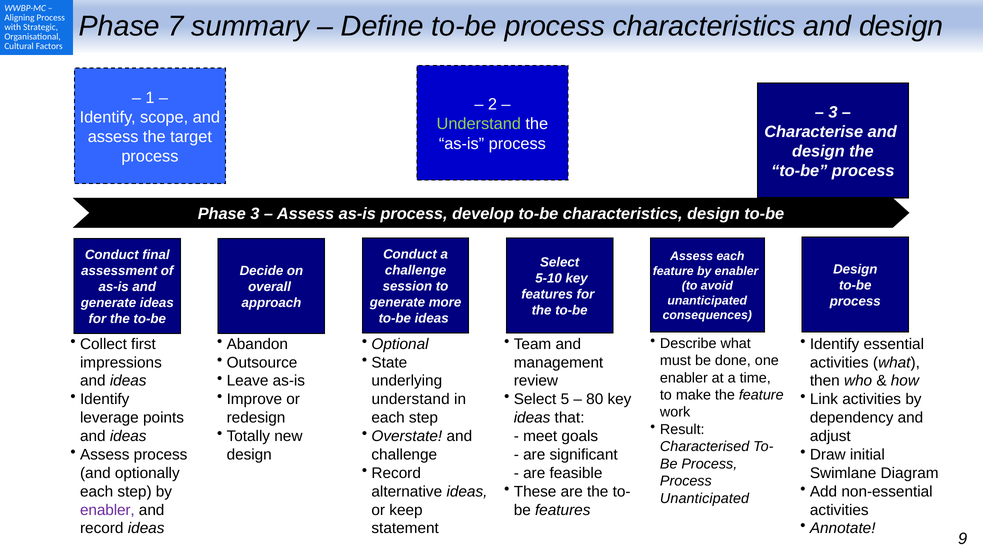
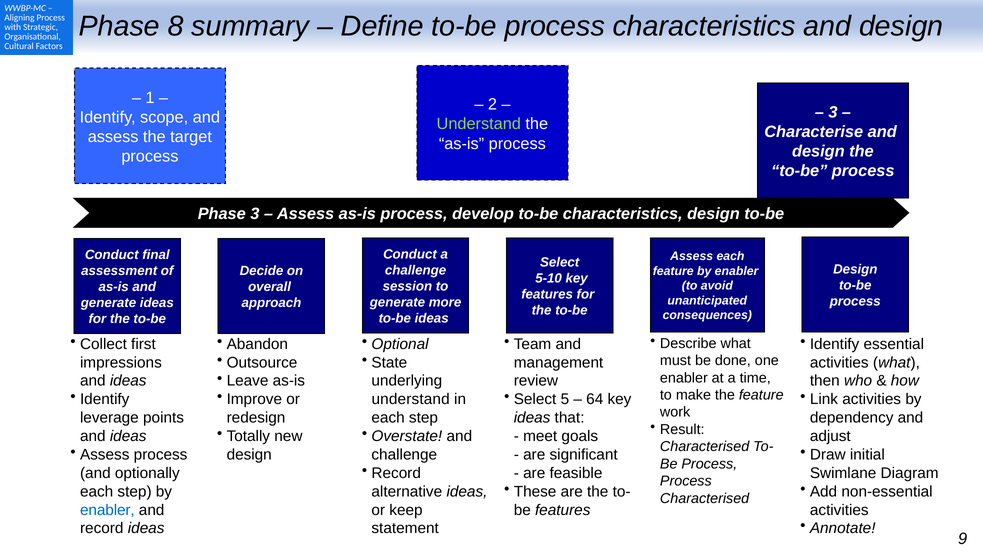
7: 7 -> 8 (176, 26)
80: 80 -> 64 (595, 399)
Unanticipated: Unanticipated -> Characterised (705, 498)
enabler colour: purple -> blue (107, 510)
